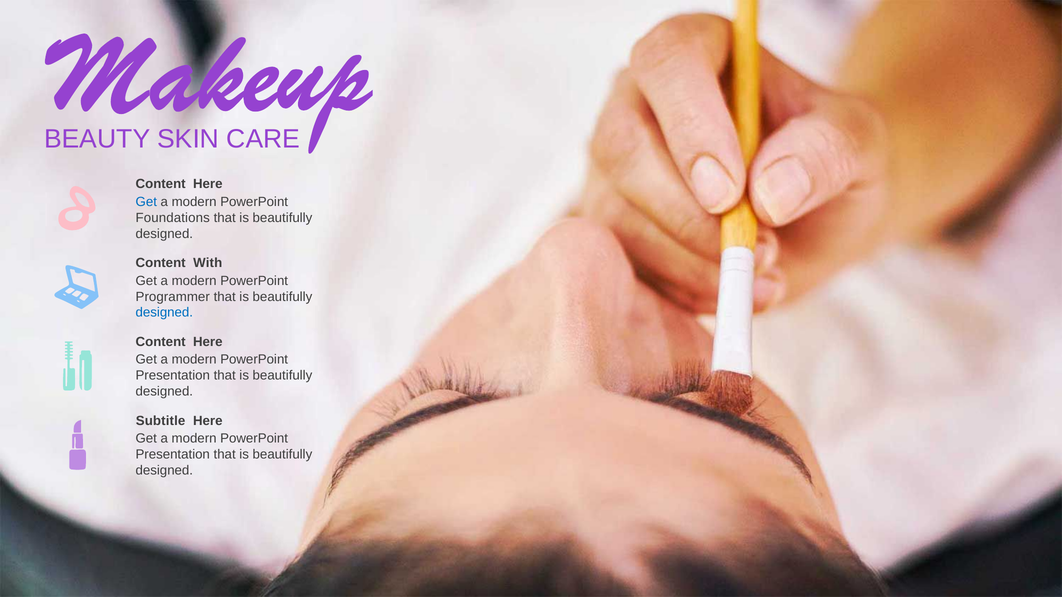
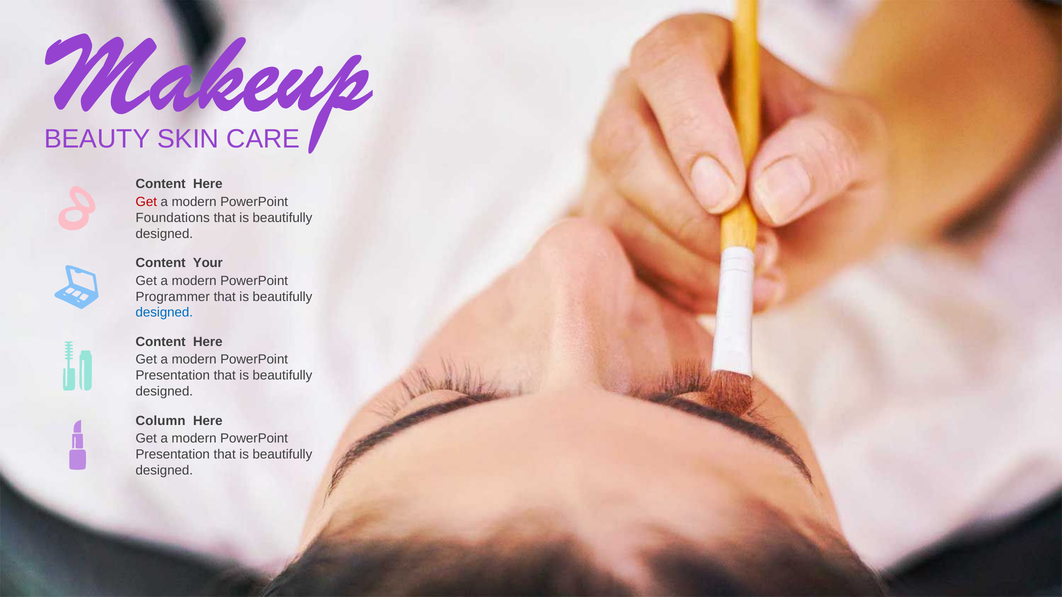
Get colour: blue -> red (146, 202)
With: With -> Your (208, 263)
Subtitle: Subtitle -> Column (161, 421)
